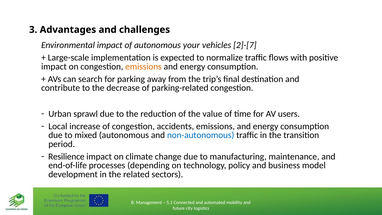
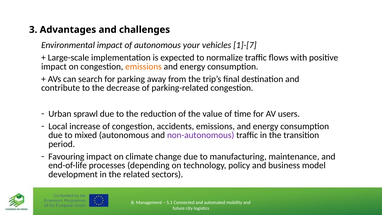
2]-[7: 2]-[7 -> 1]-[7 (245, 45)
non-autonomous colour: blue -> purple (201, 135)
Resilience: Resilience -> Favouring (66, 156)
